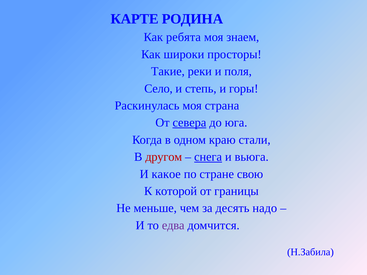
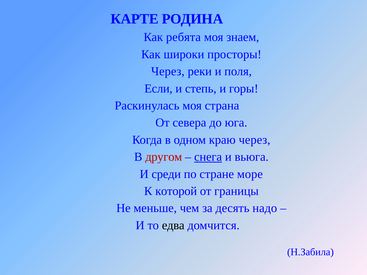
Такие: Такие -> Через (168, 71)
Село: Село -> Если (158, 89)
севера underline: present -> none (189, 123)
краю стали: стали -> через (255, 140)
какое: какое -> среди (166, 174)
свою: свою -> море (250, 174)
едва colour: purple -> black (173, 226)
